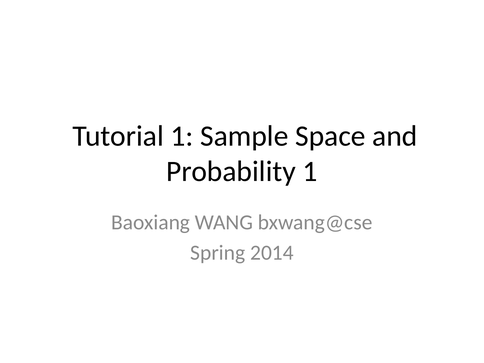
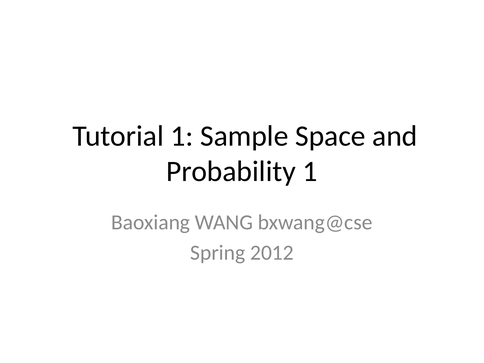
2014: 2014 -> 2012 (272, 253)
